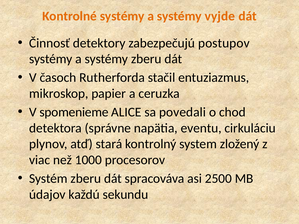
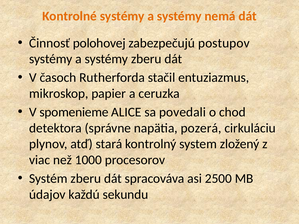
vyjde: vyjde -> nemá (220, 16)
detektory: detektory -> polohovej (99, 43)
eventu: eventu -> pozerá (201, 128)
